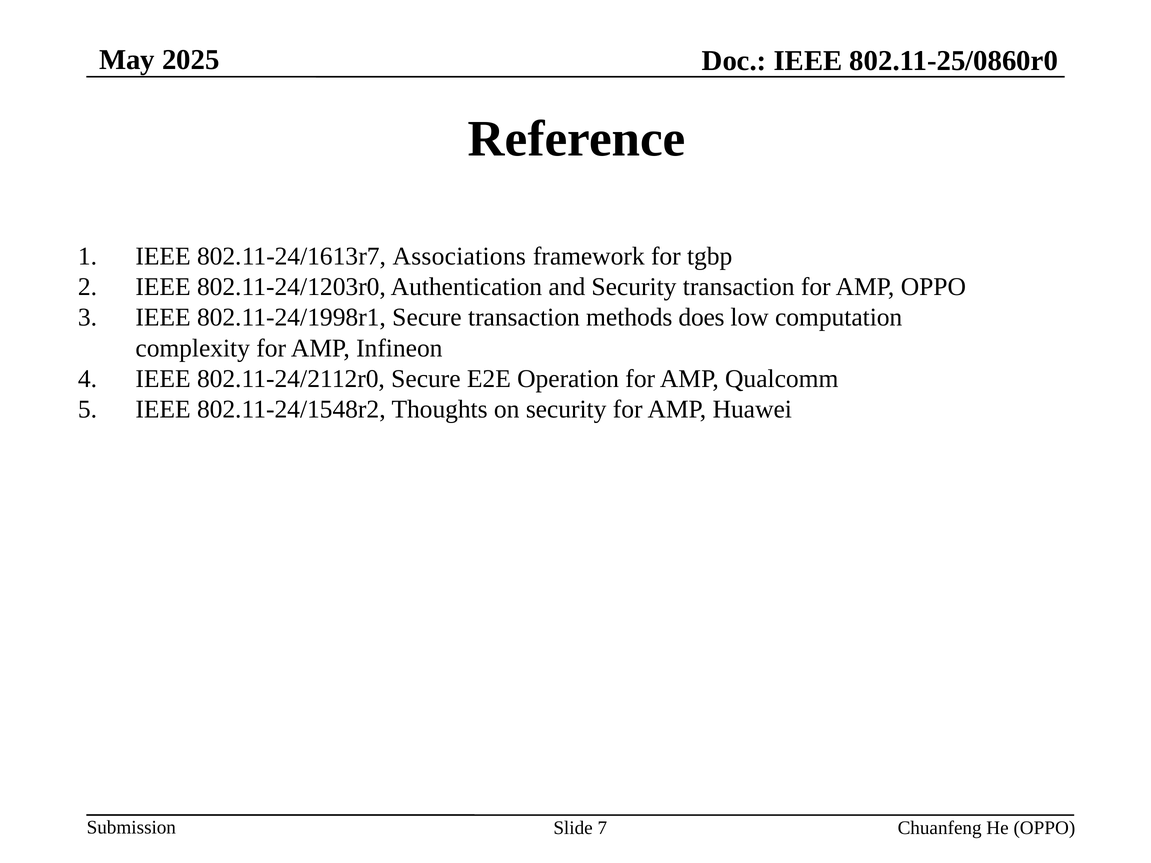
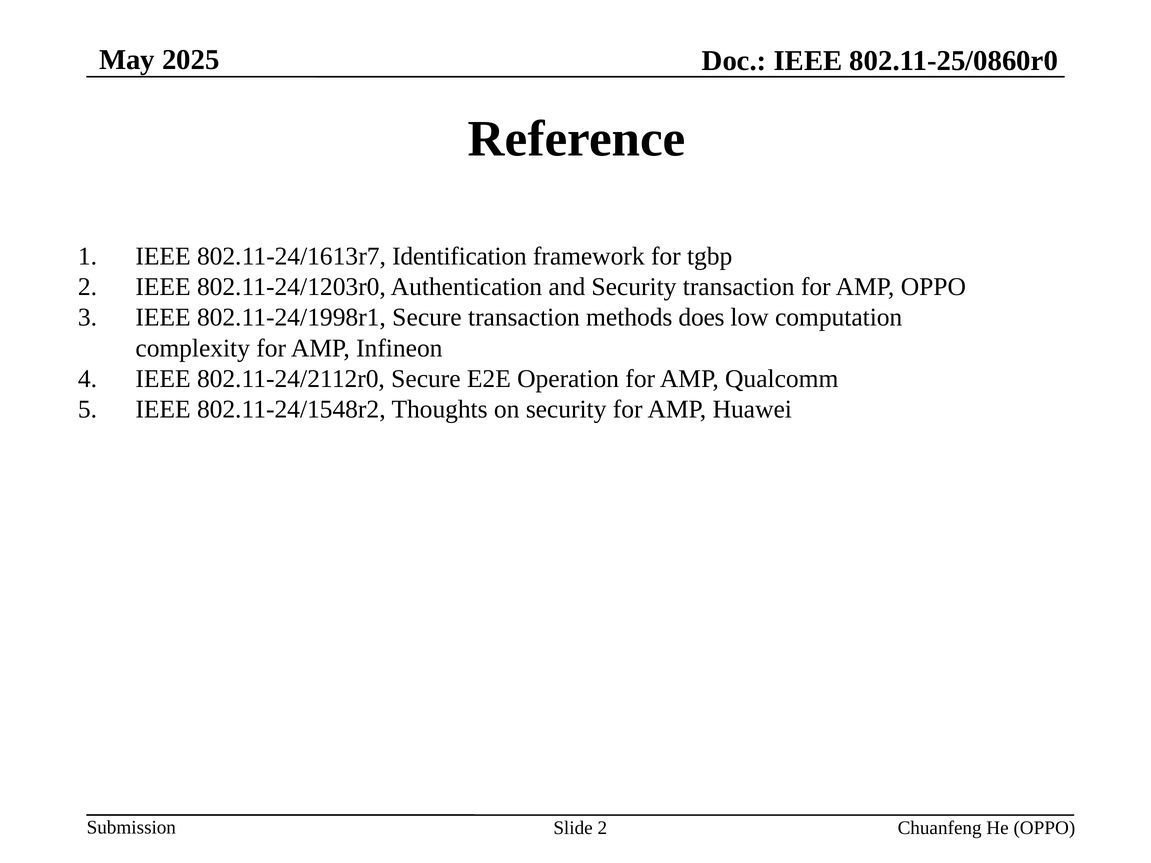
Associations: Associations -> Identification (459, 256)
Slide 7: 7 -> 2 (602, 828)
